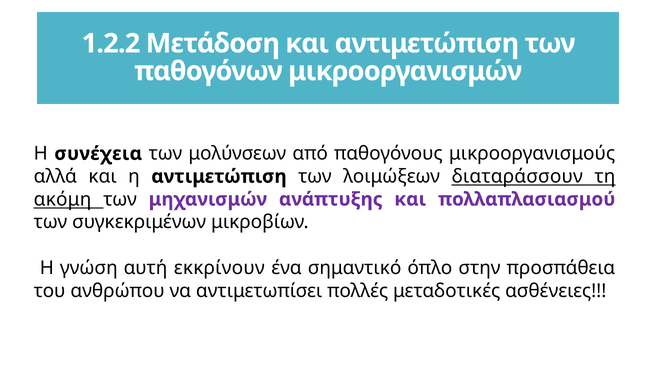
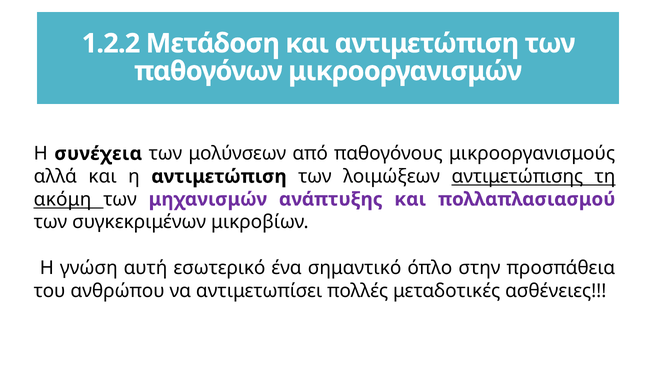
διαταράσσουν: διαταράσσουν -> αντιμετώπισης (517, 176)
εκκρίνουν: εκκρίνουν -> εσωτερικό (219, 268)
